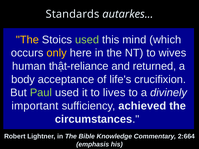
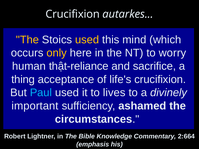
Standards: Standards -> Crucifixion (73, 14)
used colour: light green -> yellow (87, 40)
wives: wives -> worry (172, 53)
returned: returned -> sacrifice (154, 66)
body: body -> thing (23, 80)
Paul colour: light green -> light blue (41, 93)
achieved: achieved -> ashamed (142, 106)
